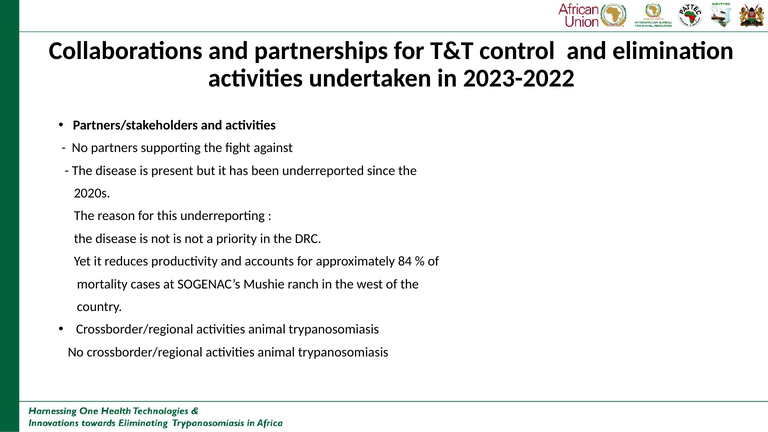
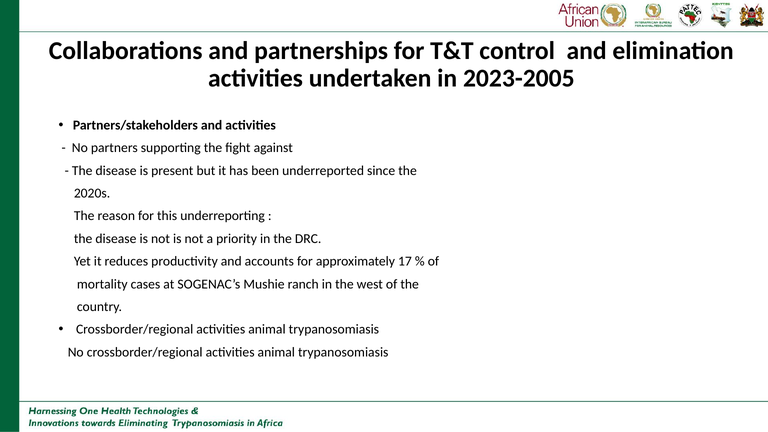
2023-2022: 2023-2022 -> 2023-2005 (519, 78)
84: 84 -> 17 (405, 261)
